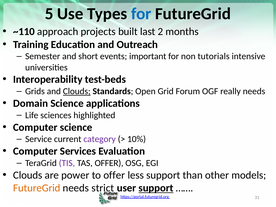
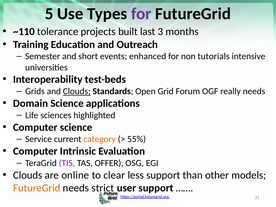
for colour: blue -> purple (141, 14)
approach: approach -> tolerance (58, 32)
2: 2 -> 3 (160, 32)
important: important -> enhanced (148, 56)
category colour: purple -> orange (100, 139)
10%: 10% -> 55% (137, 139)
Services: Services -> Intrinsic (78, 151)
power: power -> online (75, 175)
to offer: offer -> clear (114, 175)
support underline: present -> none (156, 188)
